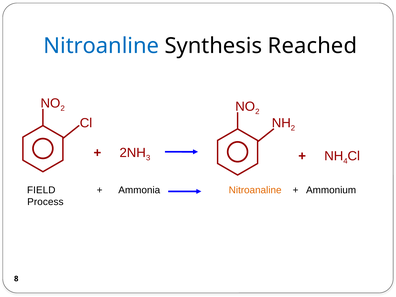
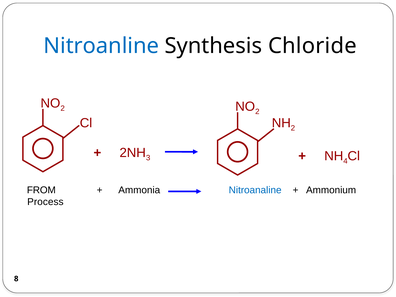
Reached: Reached -> Chloride (312, 46)
FIELD: FIELD -> FROM (41, 190)
Nitroanaline colour: orange -> blue (255, 190)
